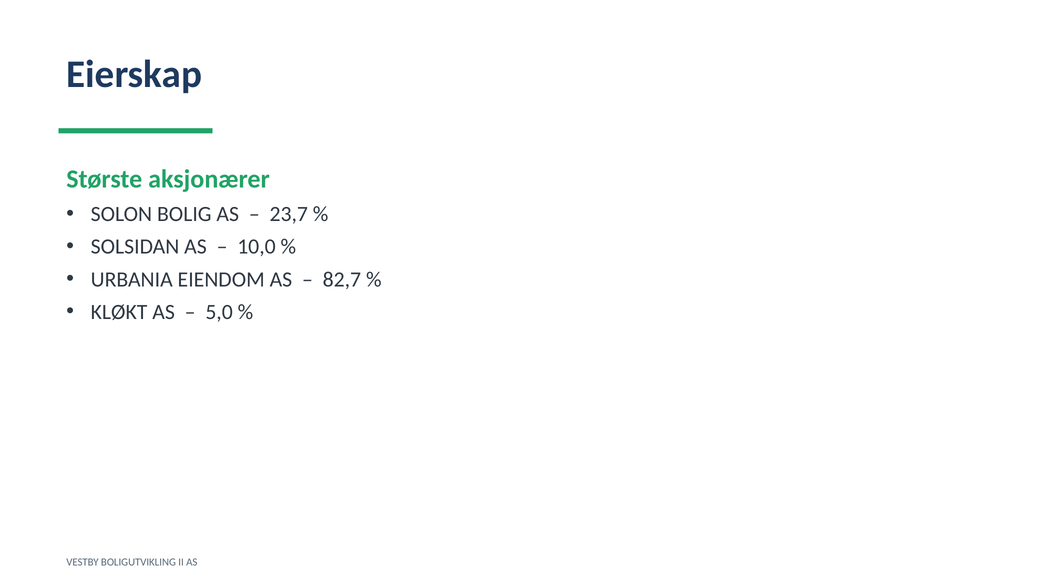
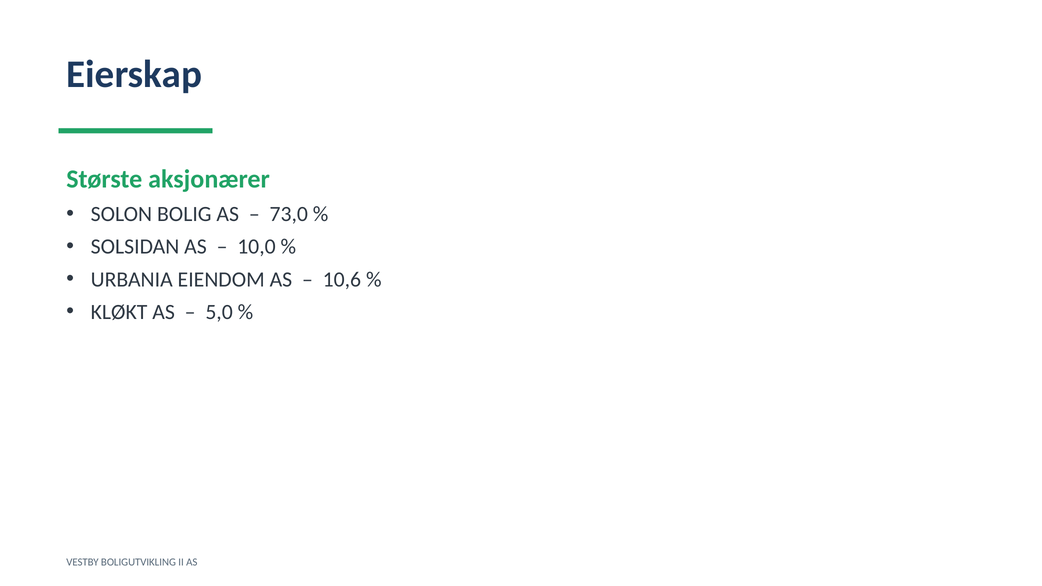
23,7: 23,7 -> 73,0 (289, 214)
82,7: 82,7 -> 10,6 (342, 279)
